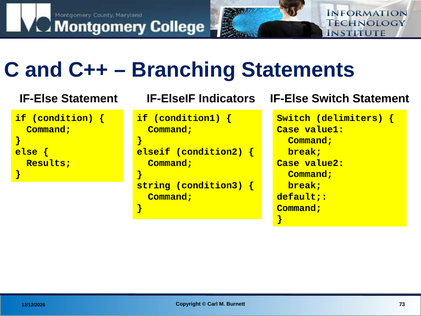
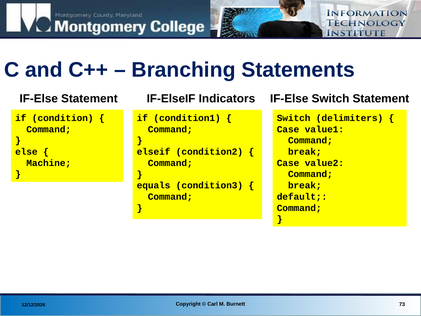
Results: Results -> Machine (49, 163)
string: string -> equals (154, 185)
